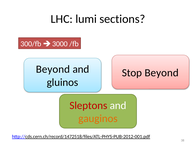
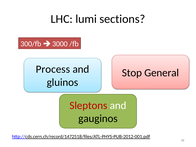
Beyond: Beyond -> Process (53, 69)
Stop Beyond: Beyond -> General (162, 73)
gauginos colour: orange -> black (98, 119)
